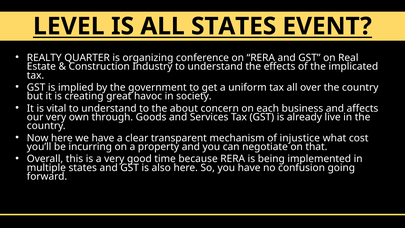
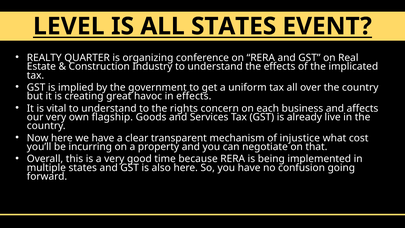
in society: society -> effects (194, 96)
about: about -> rights (184, 108)
through: through -> flagship (112, 117)
